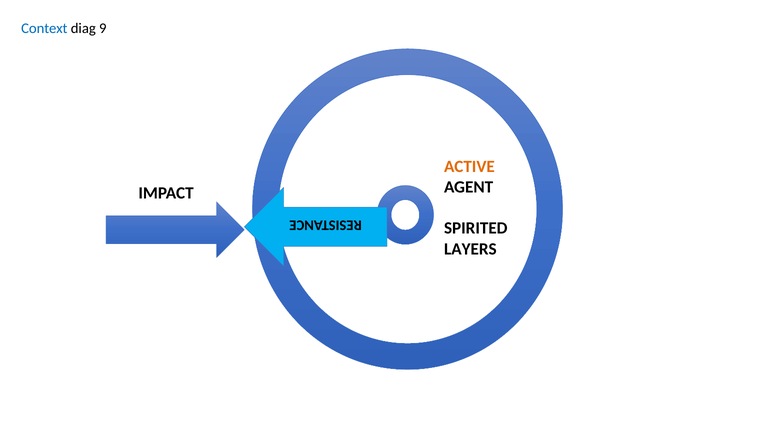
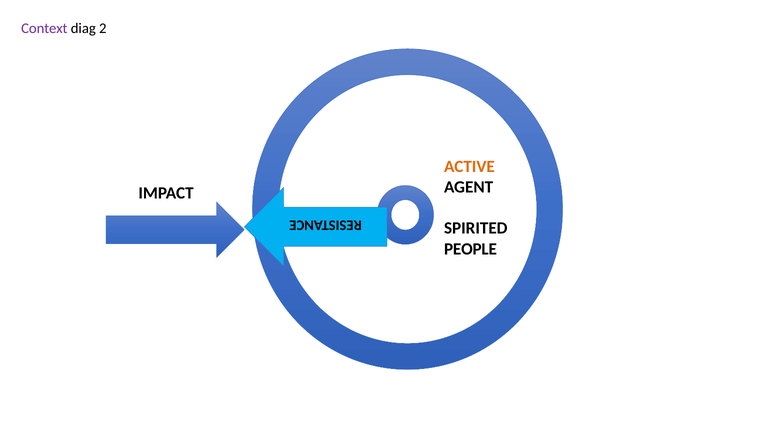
Context colour: blue -> purple (44, 28)
9: 9 -> 2 (103, 28)
LAYERS: LAYERS -> PEOPLE (470, 249)
